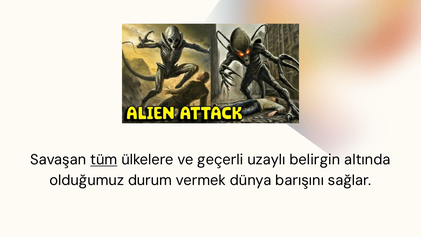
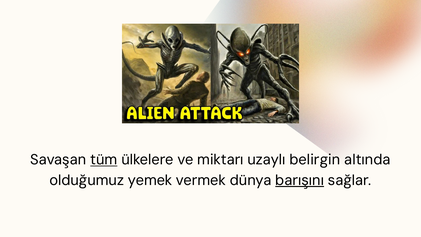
geçerli: geçerli -> miktarı (220, 160)
durum: durum -> yemek (150, 180)
barışını underline: none -> present (300, 180)
